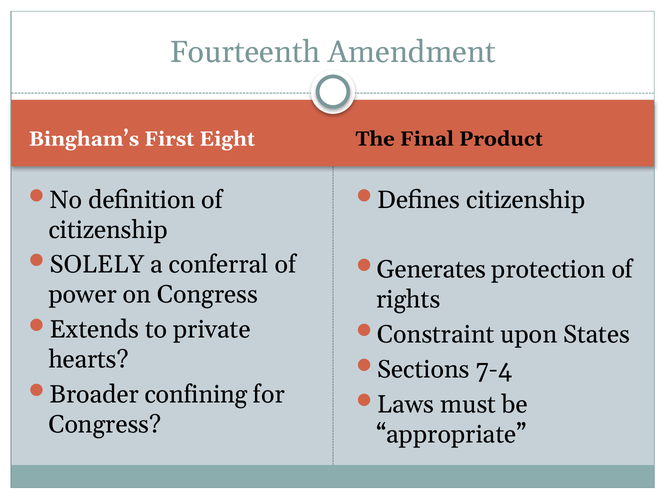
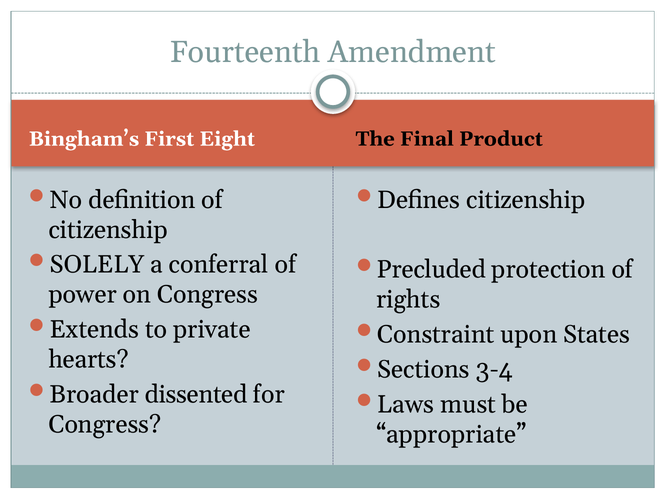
Generates: Generates -> Precluded (432, 270)
7-4: 7-4 -> 3-4 (494, 370)
confining: confining -> dissented (196, 395)
